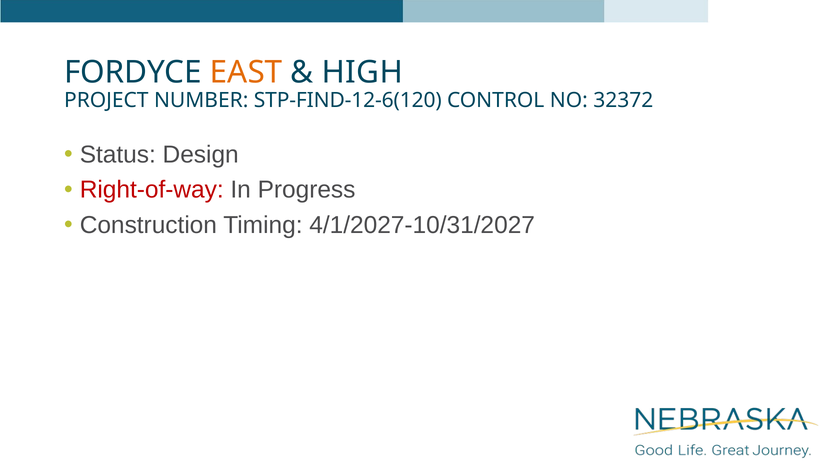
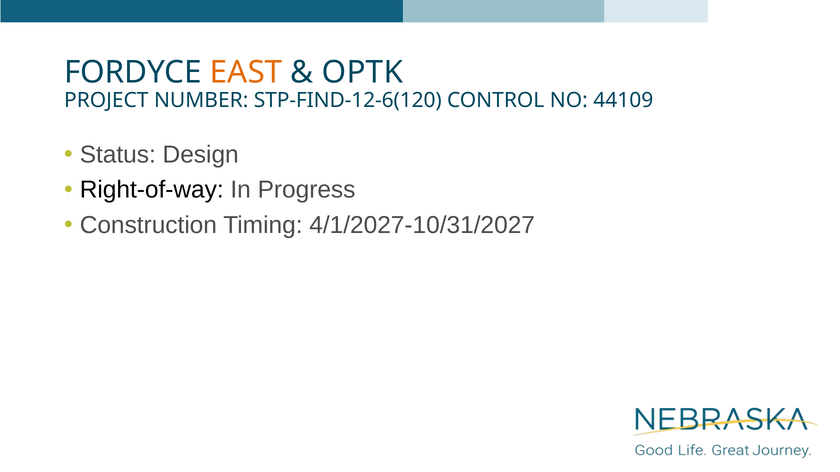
HIGH: HIGH -> OPTK (362, 72)
32372: 32372 -> 44109 (623, 101)
Right-of-way colour: red -> black (152, 190)
